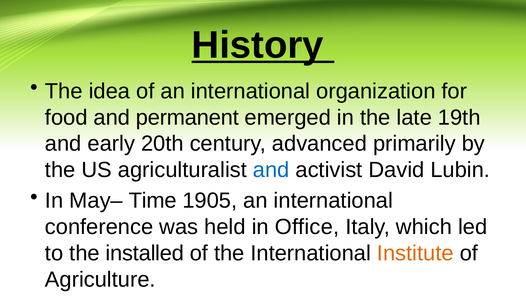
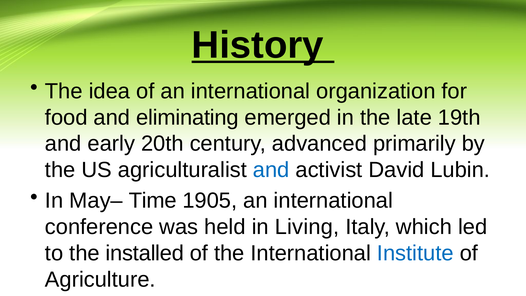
permanent: permanent -> eliminating (187, 117)
Office: Office -> Living (307, 227)
Institute colour: orange -> blue (415, 253)
